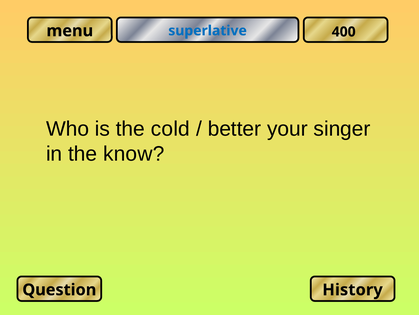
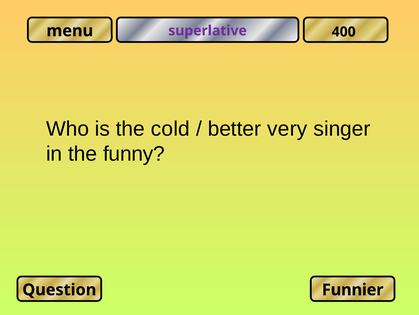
superlative colour: blue -> purple (208, 31)
your: your -> very (287, 129)
know: know -> funny (134, 154)
History: History -> Funnier (353, 289)
